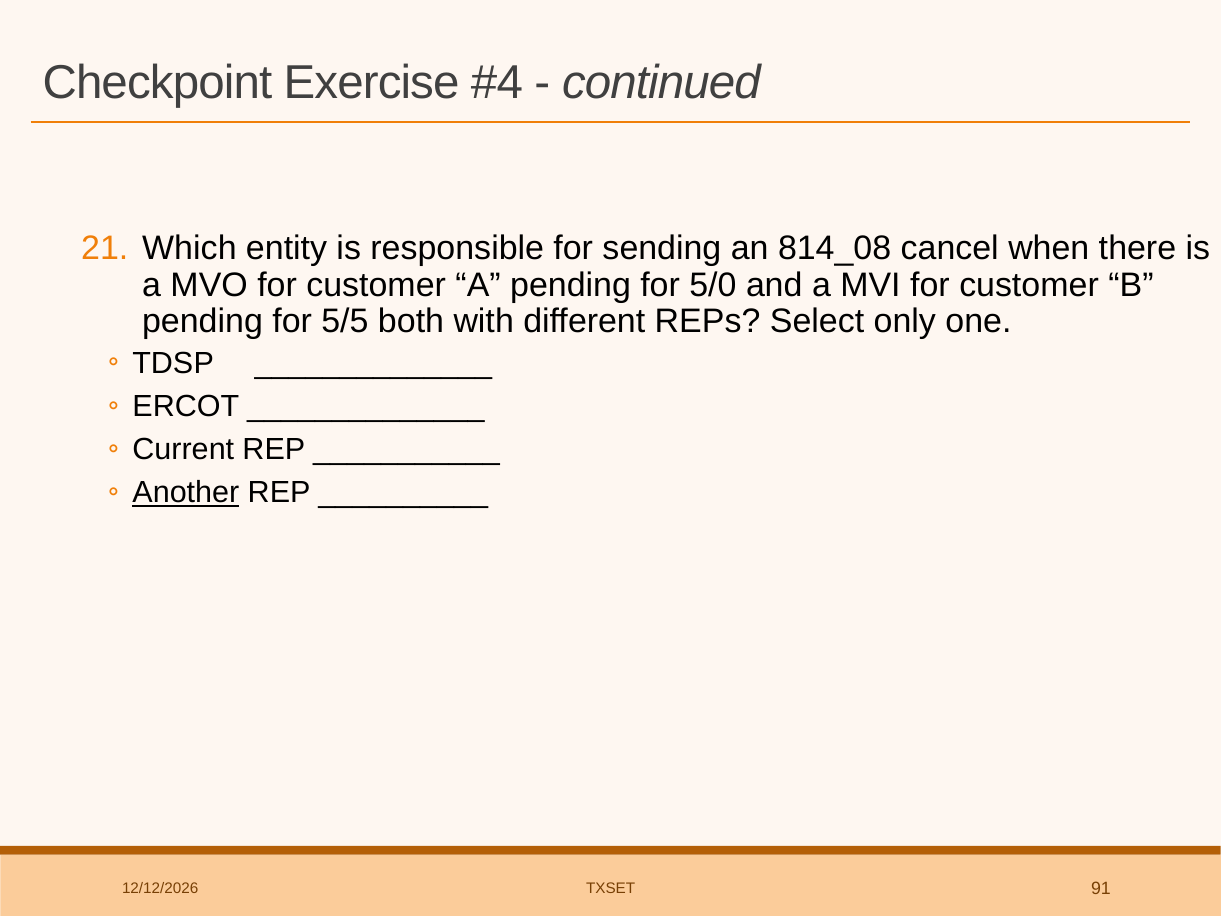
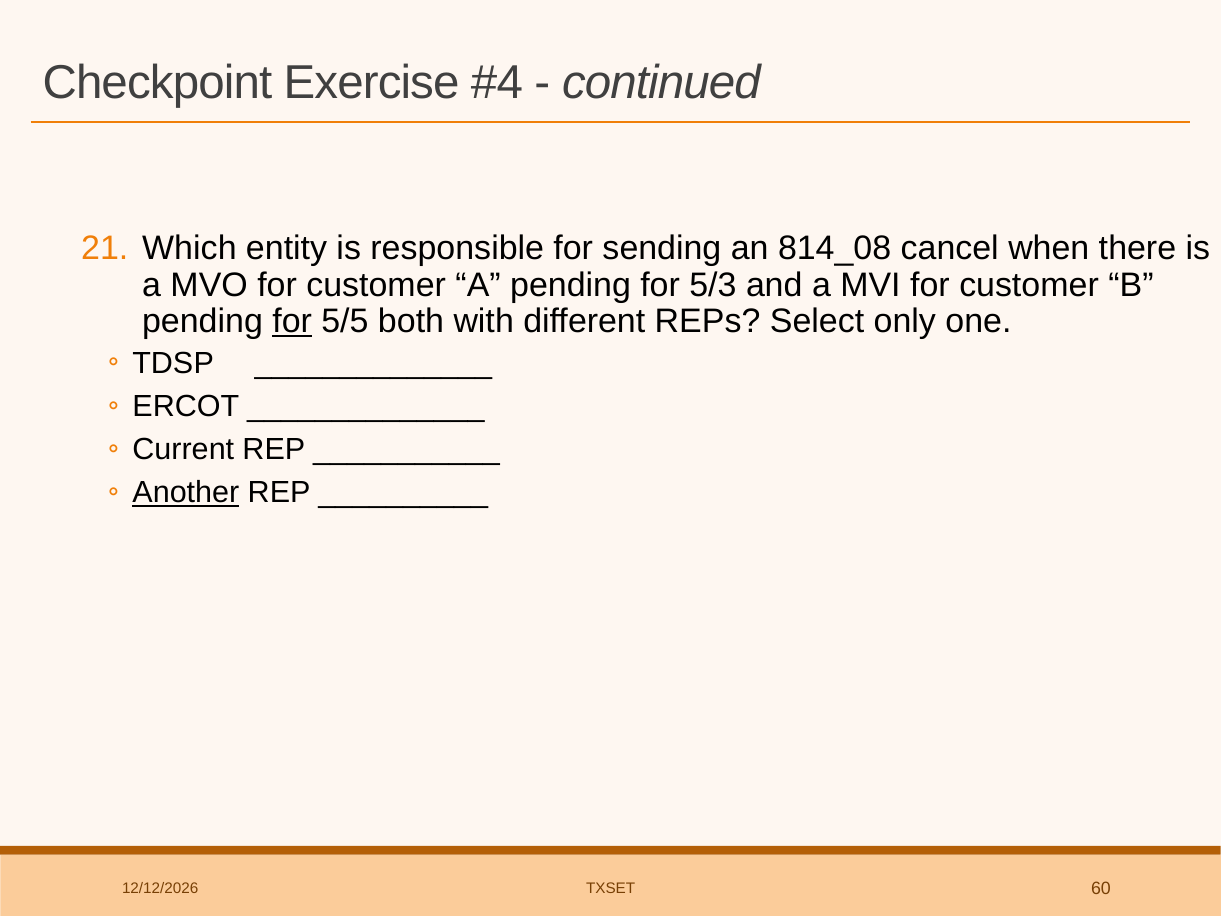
5/0: 5/0 -> 5/3 (713, 285)
for underline: none -> present (292, 321)
91: 91 -> 60 (1101, 888)
